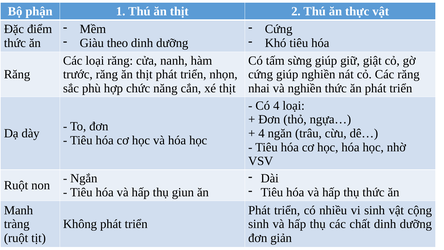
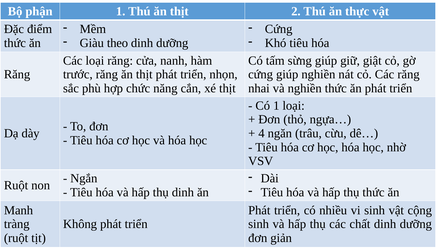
Có 4: 4 -> 1 (276, 106)
thụ giun: giun -> dinh (183, 192)
